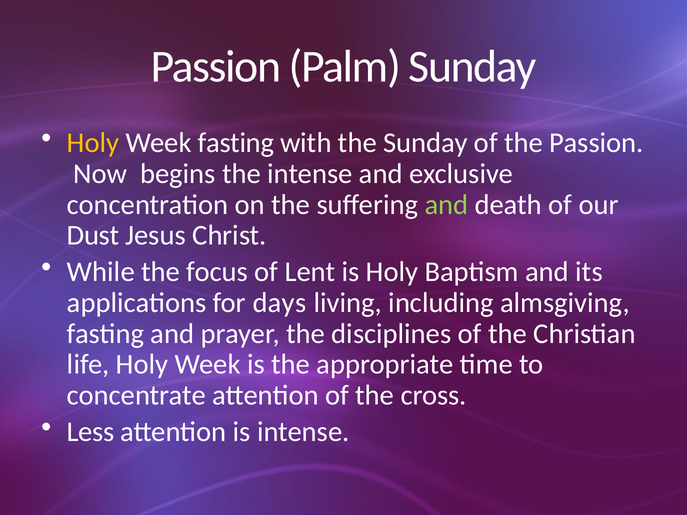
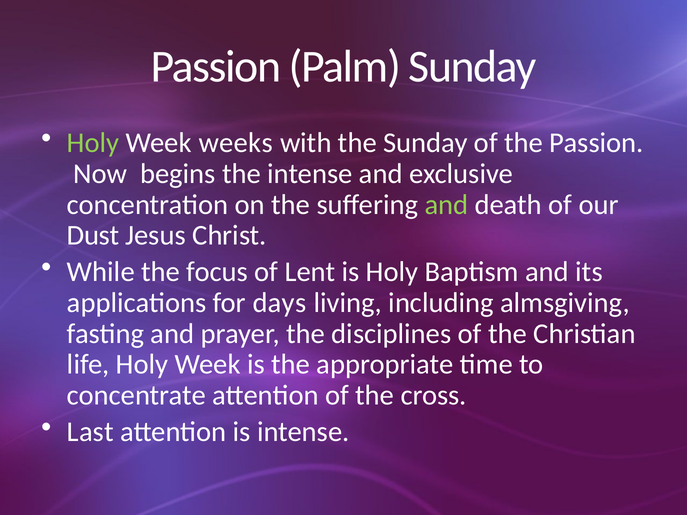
Holy colour: yellow -> light green (93, 143)
Week fasting: fasting -> weeks (236, 143)
Less: Less -> Last (90, 432)
